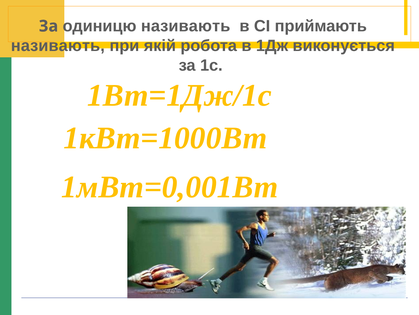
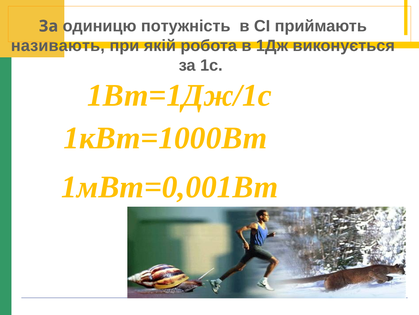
одиницю називають: називають -> потужність (186, 26)
